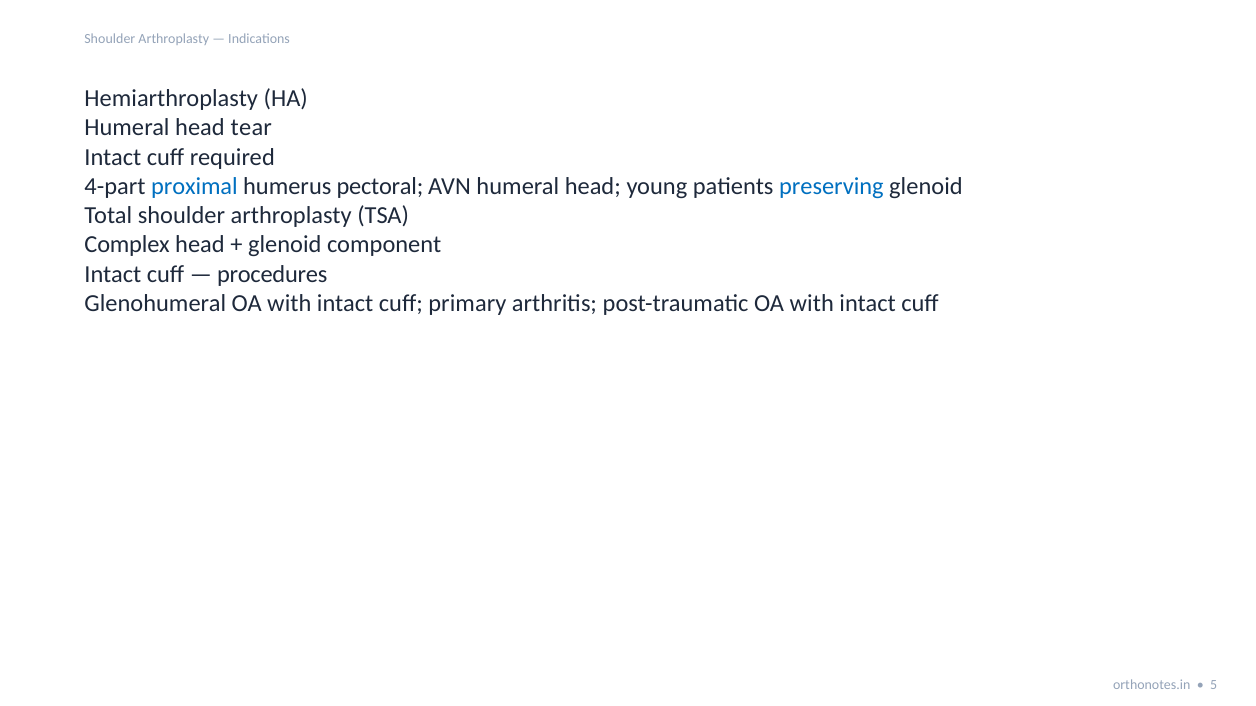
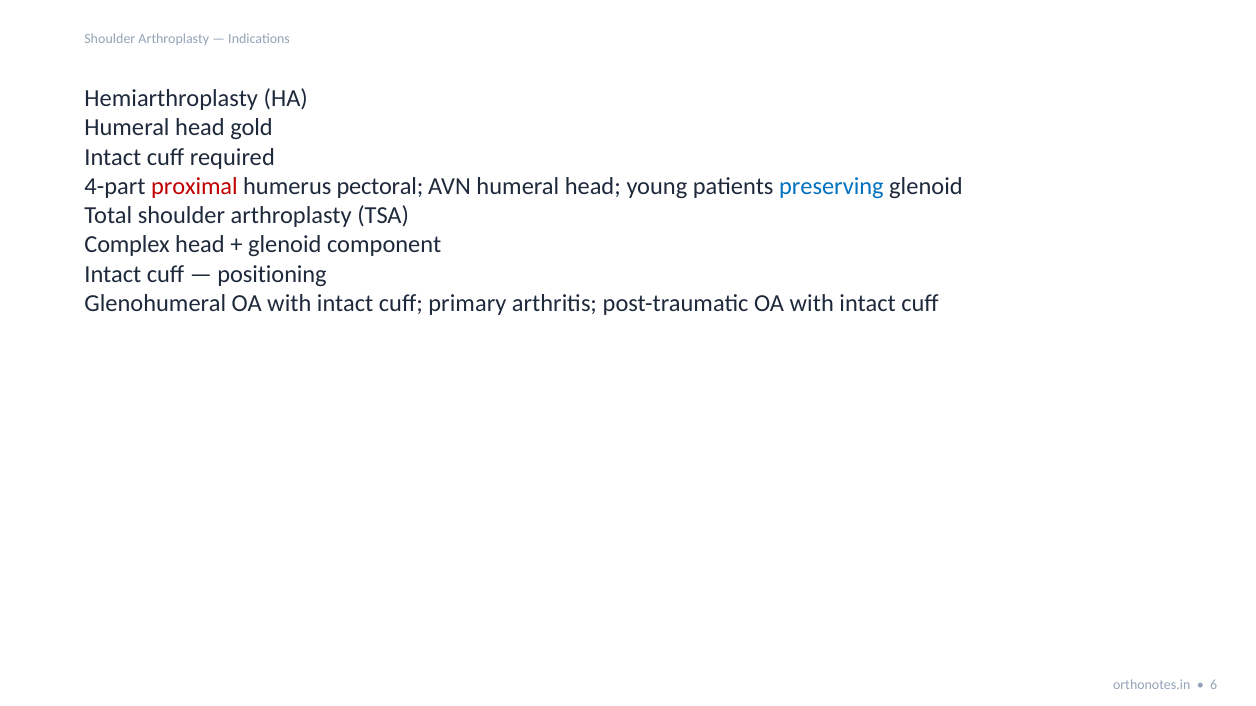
tear: tear -> gold (252, 128)
proximal colour: blue -> red (194, 186)
procedures: procedures -> positioning (272, 274)
5: 5 -> 6 (1214, 685)
